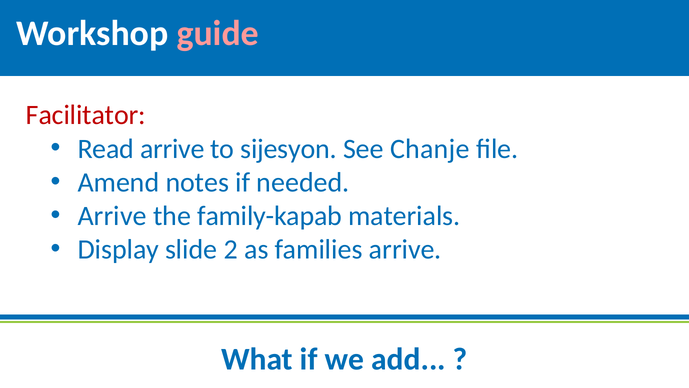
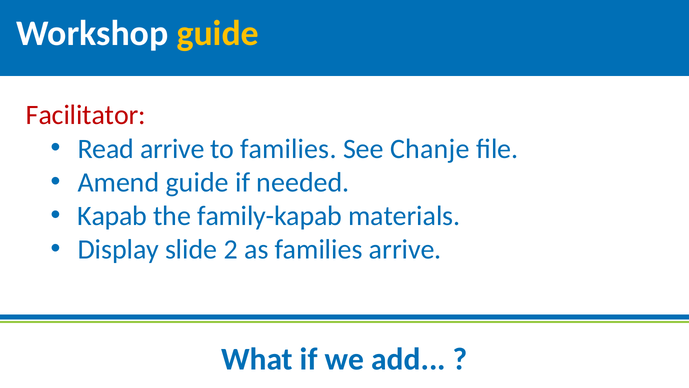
guide colour: pink -> yellow (218, 33)
to sijesyon: sijesyon -> families (288, 149)
Amend notes: notes -> guide (197, 182)
Arrive: Arrive -> Kapab (112, 216)
